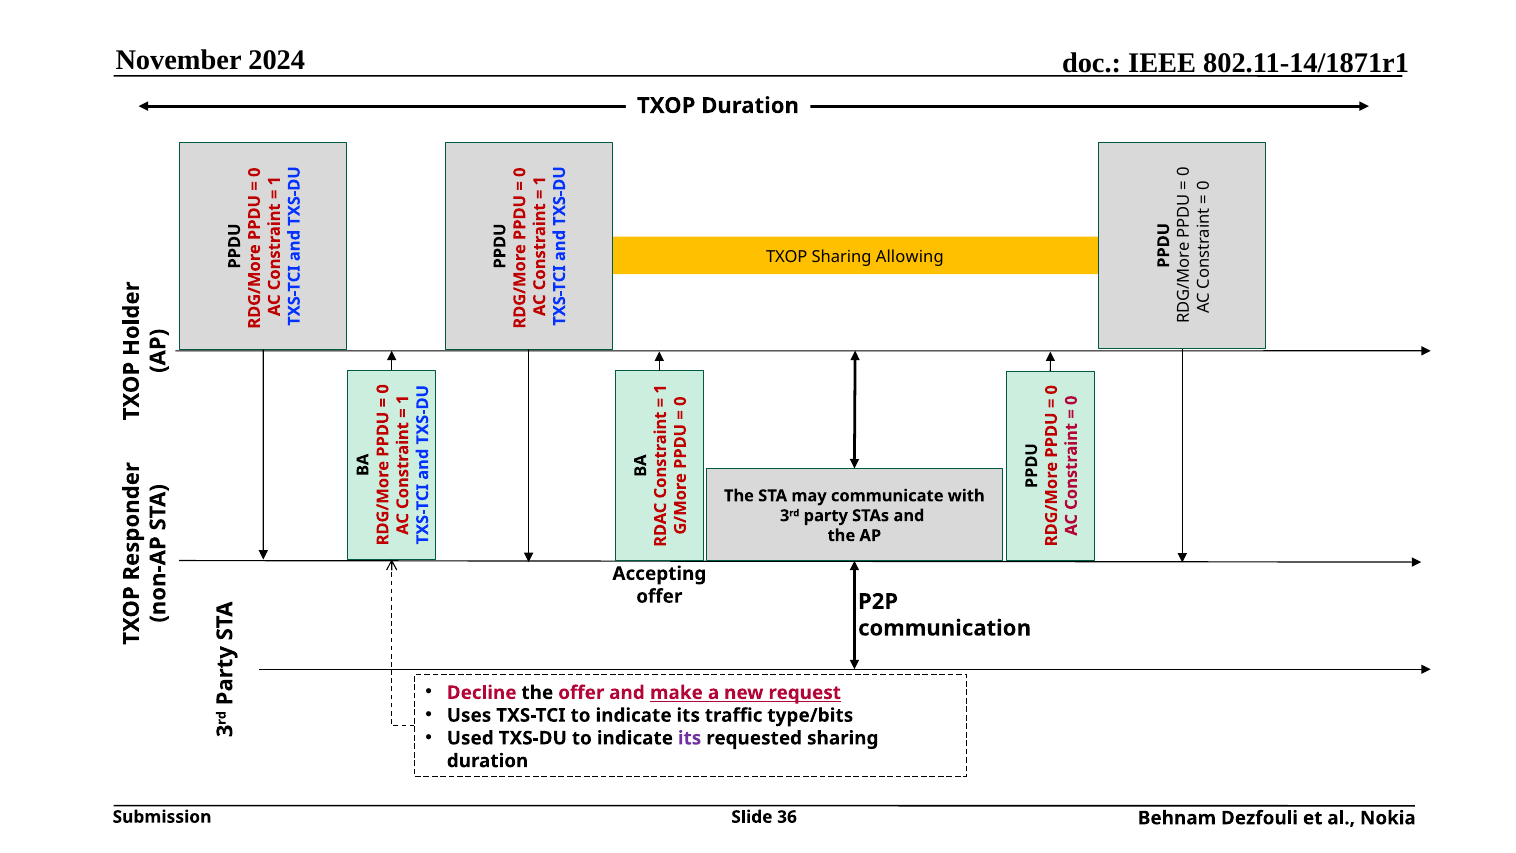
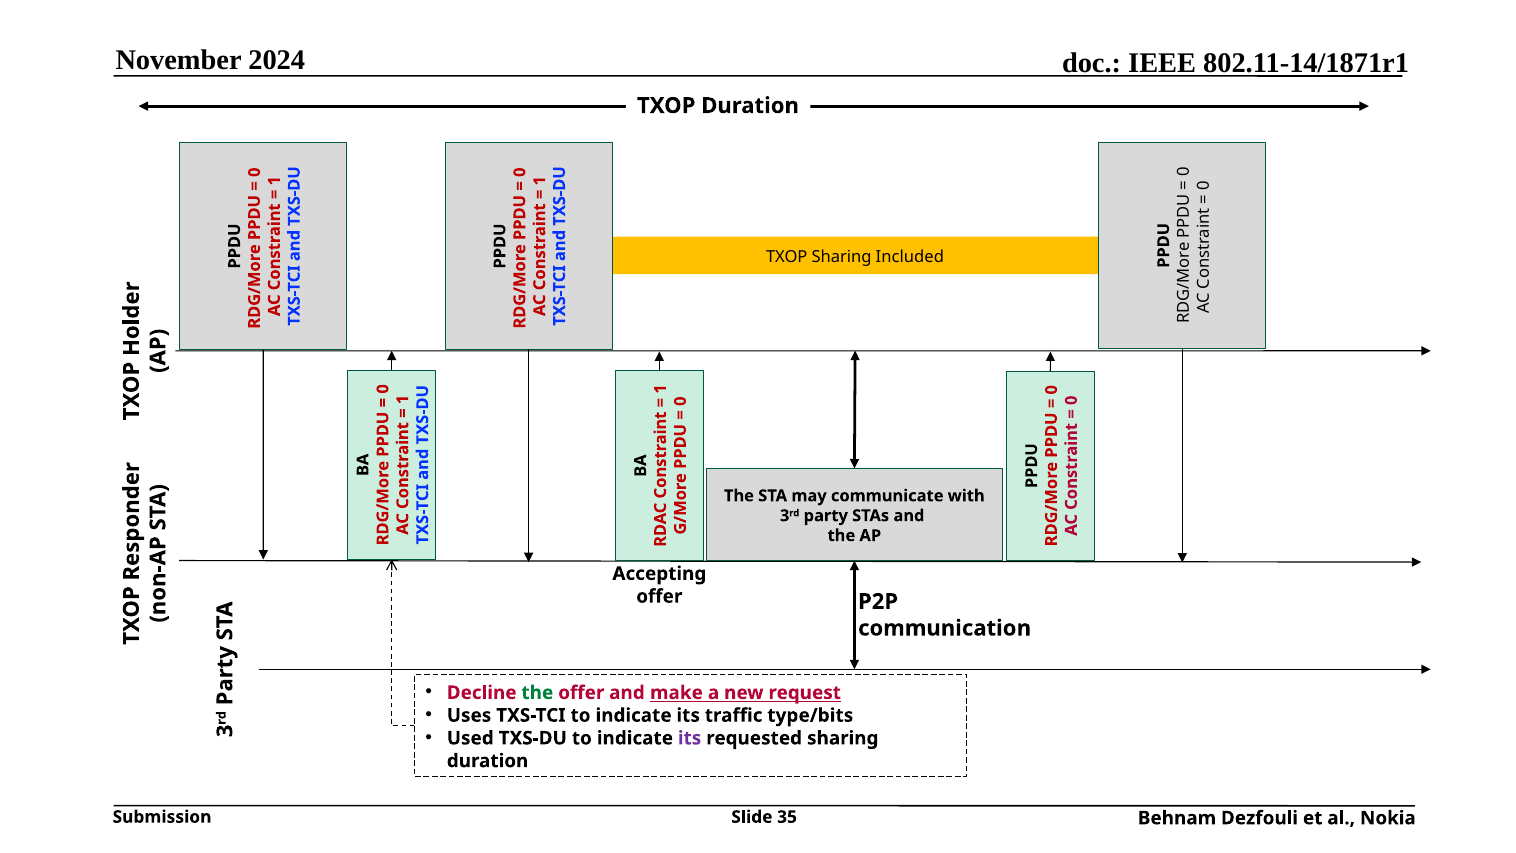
Allowing: Allowing -> Included (910, 256)
the colour: black -> green (537, 693)
36: 36 -> 35 (787, 817)
